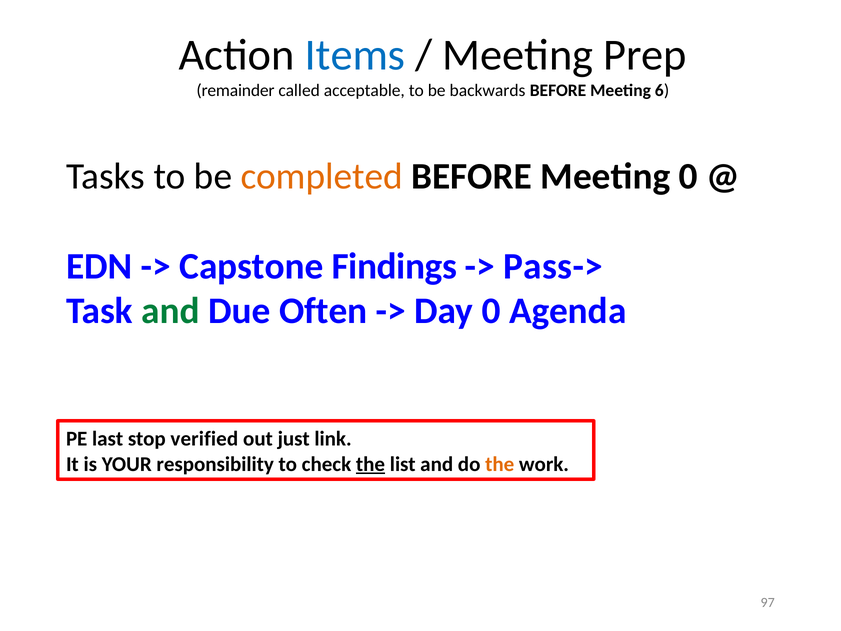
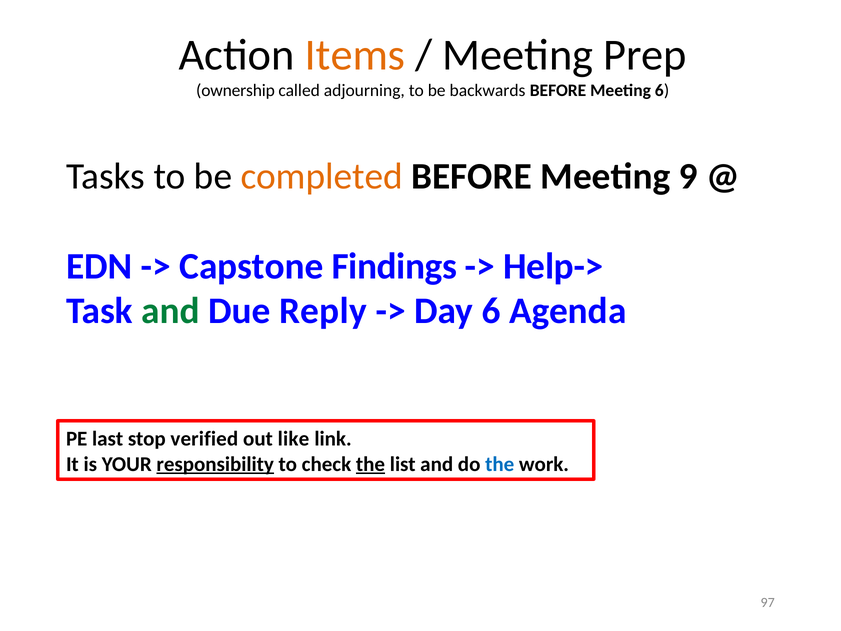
Items colour: blue -> orange (355, 55)
remainder: remainder -> ownership (235, 90)
acceptable: acceptable -> adjourning (364, 90)
Meeting 0: 0 -> 9 (688, 176)
Pass->: Pass-> -> Help-> (553, 266)
Often: Often -> Reply (323, 311)
Day 0: 0 -> 6 (491, 311)
just: just -> like (294, 439)
responsibility underline: none -> present (215, 464)
the colour: orange -> blue (500, 464)
